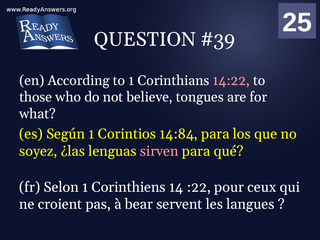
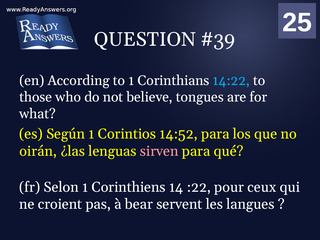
14:22 colour: pink -> light blue (231, 81)
14:84: 14:84 -> 14:52 (179, 134)
soyez: soyez -> oirán (38, 151)
